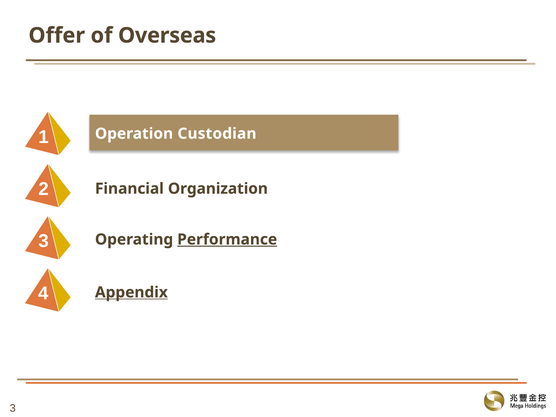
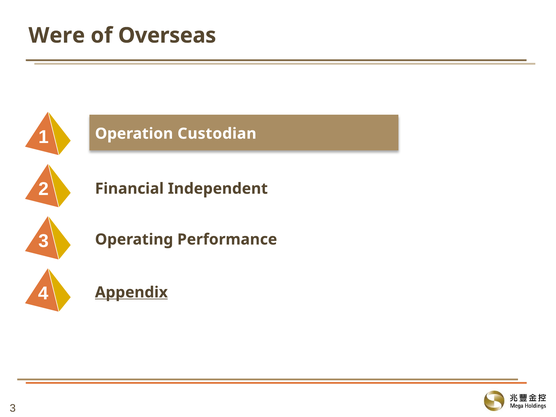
Offer: Offer -> Were (57, 35)
Organization: Organization -> Independent (218, 189)
Performance underline: present -> none (227, 239)
